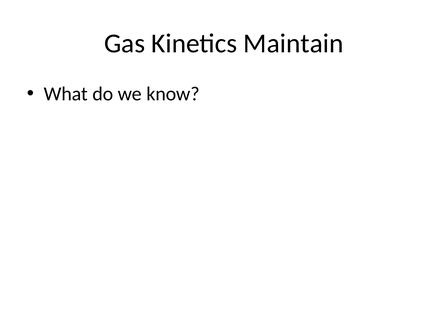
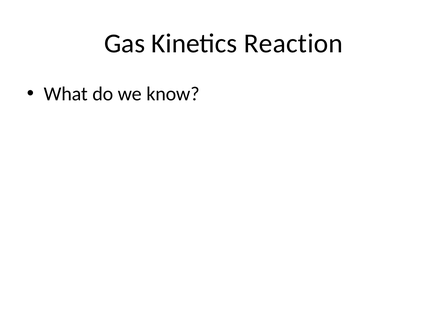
Maintain: Maintain -> Reaction (293, 43)
